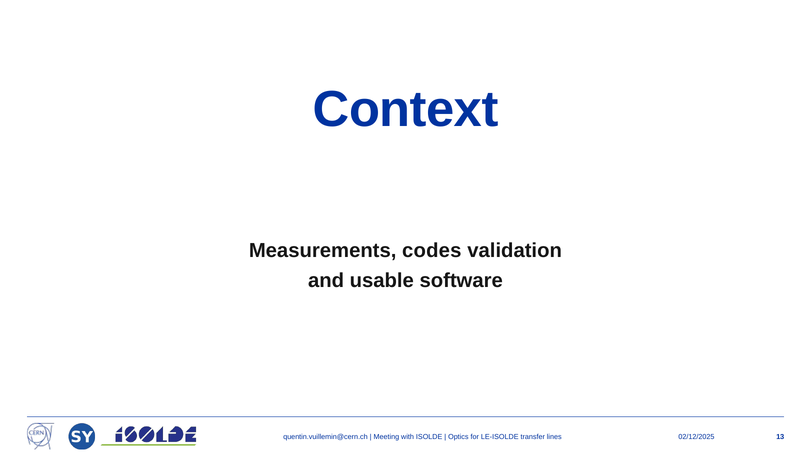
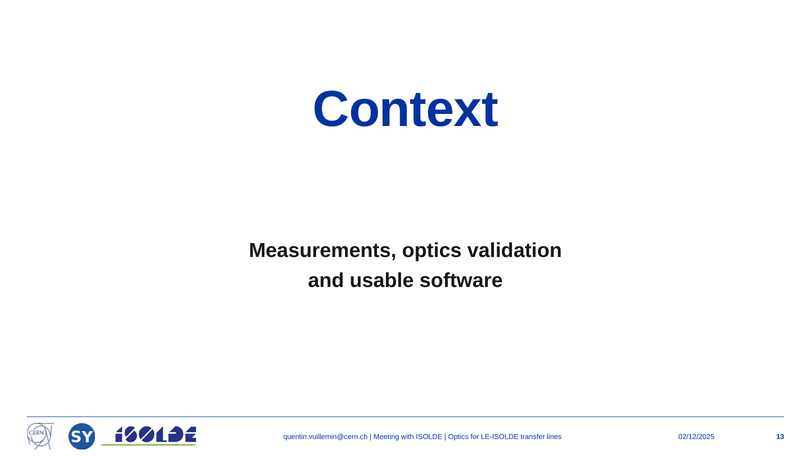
Measurements codes: codes -> optics (432, 250)
